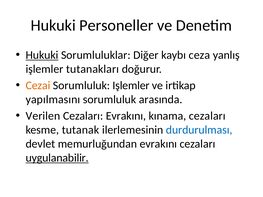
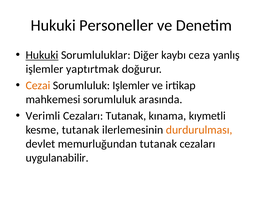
tutanakları: tutanakları -> yaptırtmak (93, 69)
yapılmasını: yapılmasını -> mahkemesi (53, 100)
Verilen: Verilen -> Verimli (43, 116)
Cezaları Evrakını: Evrakını -> Tutanak (126, 116)
kınama cezaları: cezaları -> kıymetli (207, 116)
durdurulması colour: blue -> orange (199, 130)
memurluğundan evrakını: evrakını -> tutanak (158, 144)
uygulanabilir underline: present -> none (57, 158)
